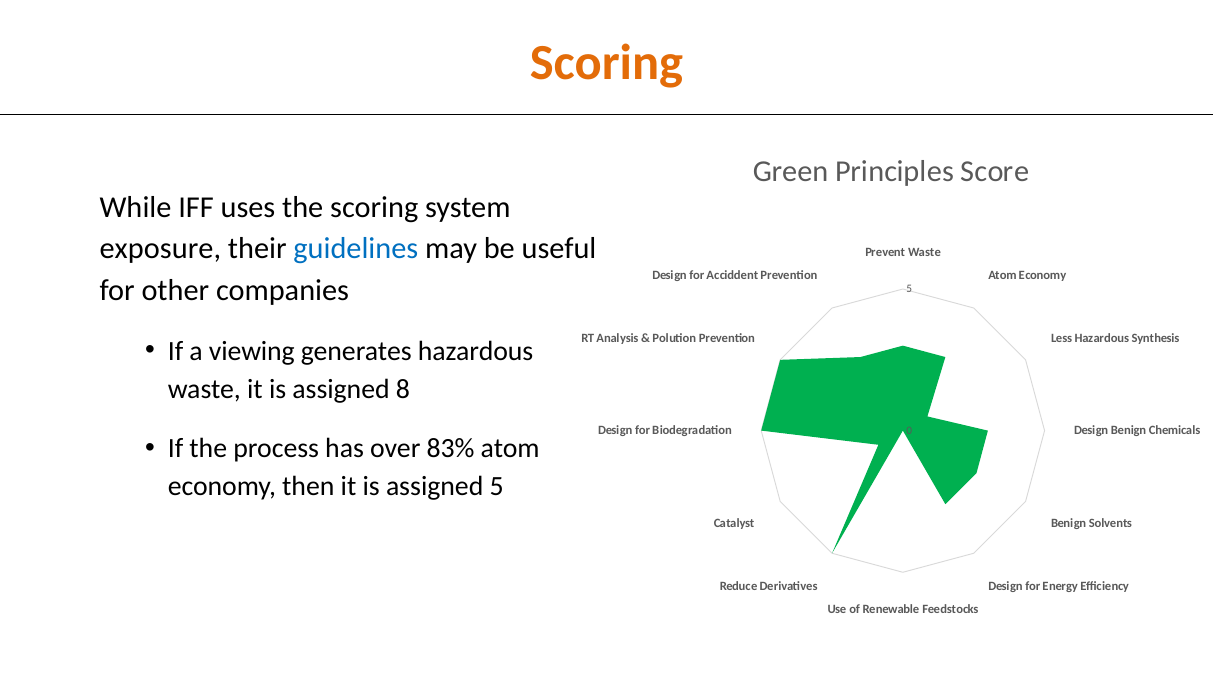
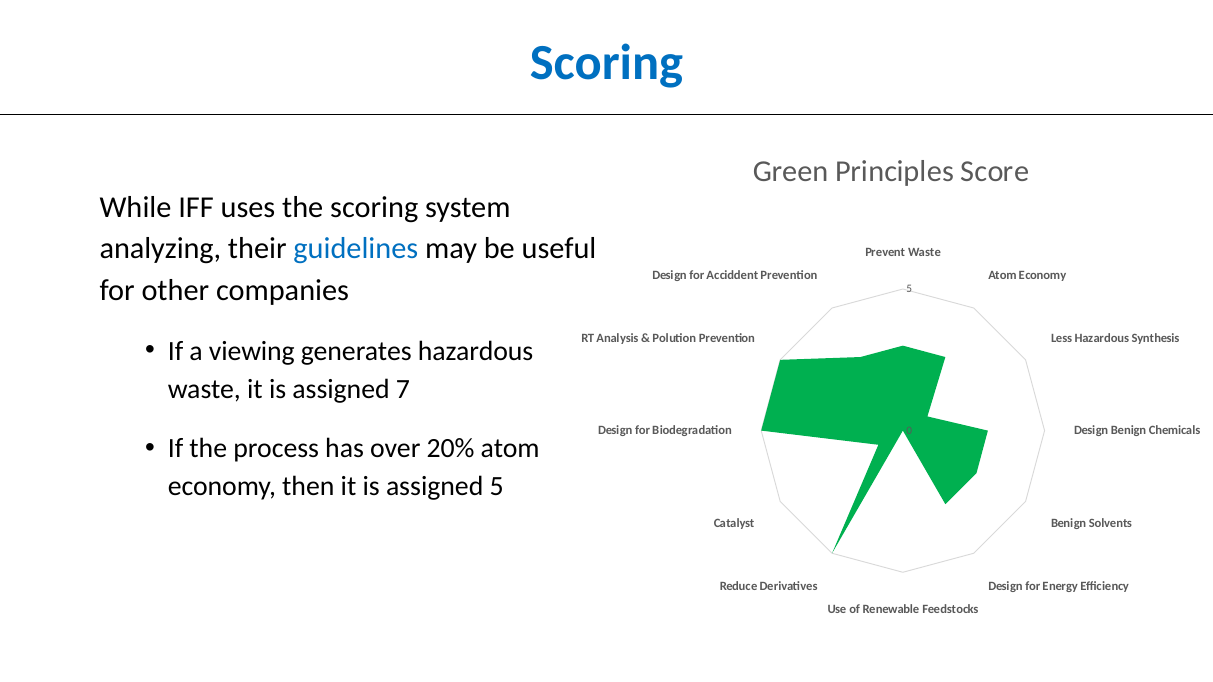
Scoring colour: orange -> blue (606, 62)
exposure: exposure -> analyzing (160, 249)
8: 8 -> 7 (403, 389)
83%: 83% -> 20% (451, 449)
